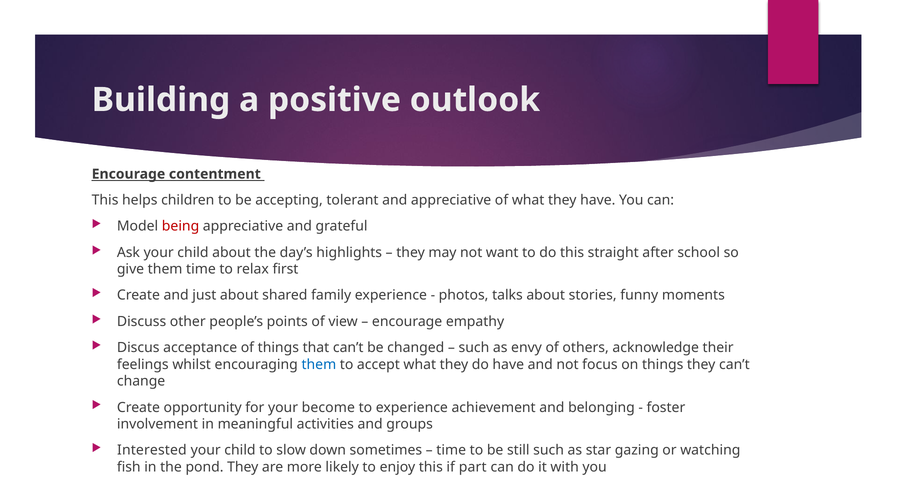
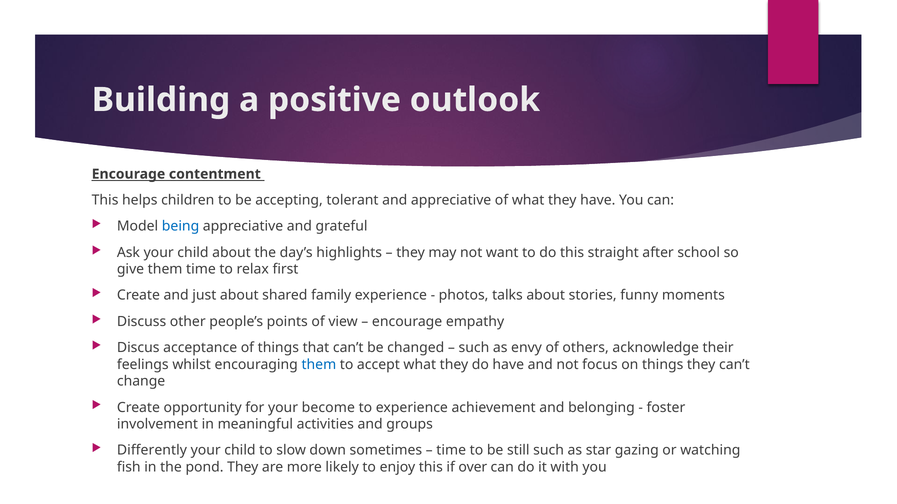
being colour: red -> blue (181, 227)
Interested: Interested -> Differently (152, 451)
part: part -> over (473, 468)
